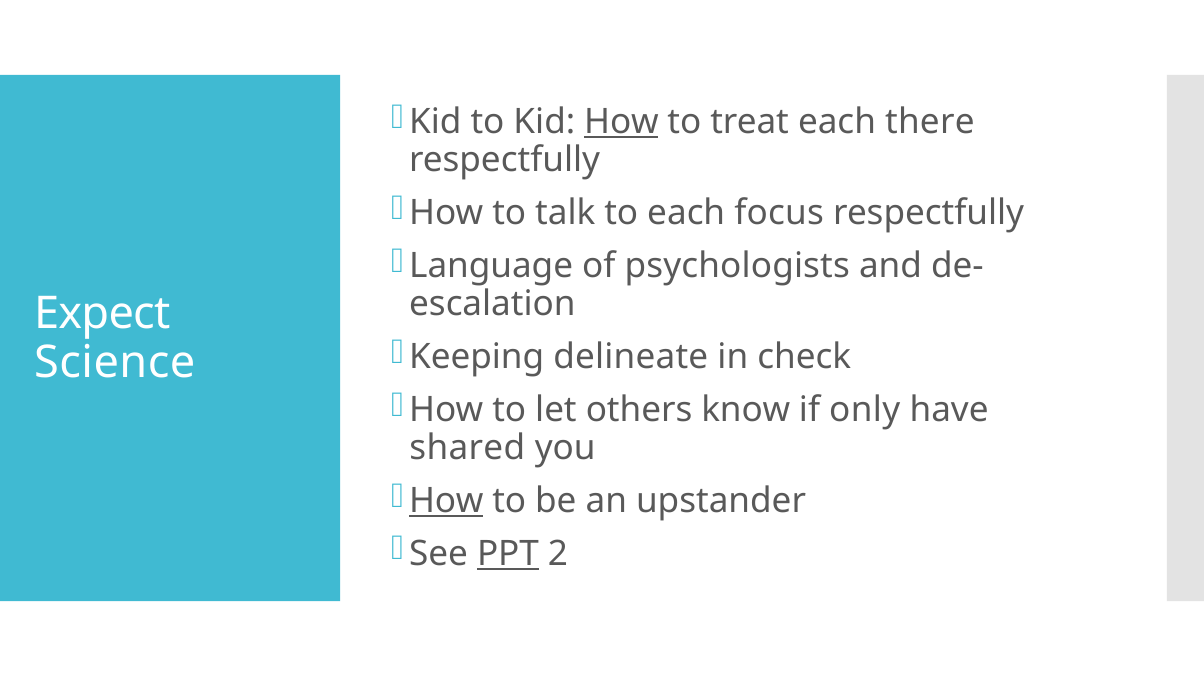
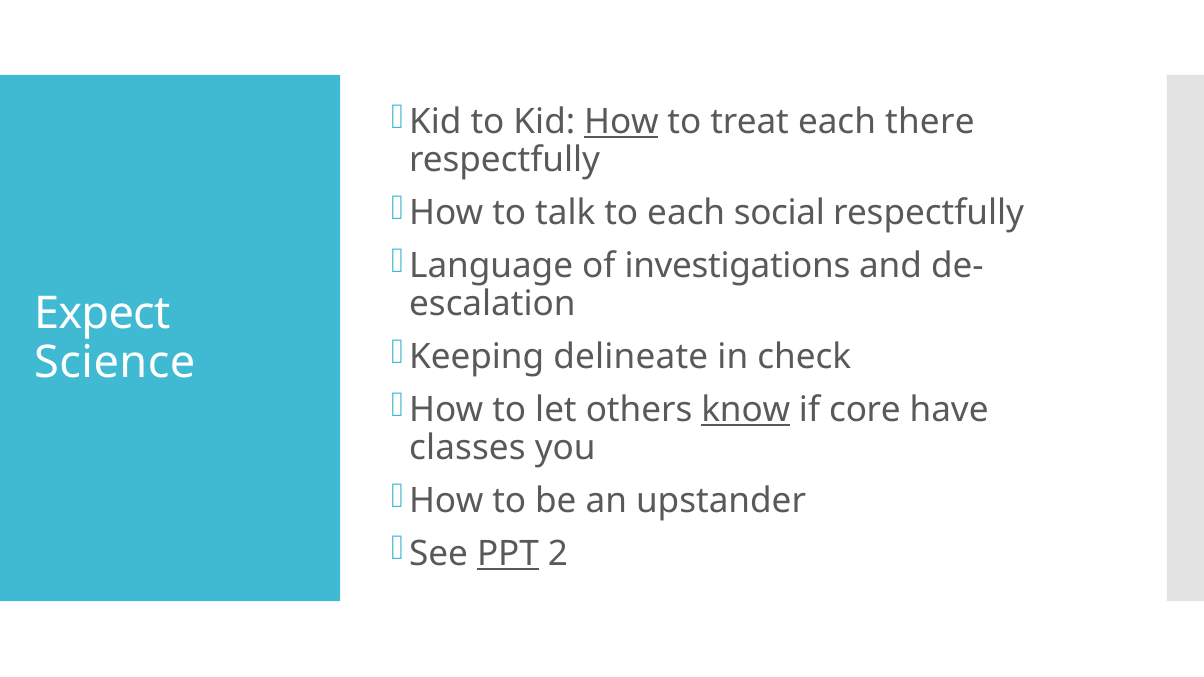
focus: focus -> social (779, 213)
psychologists: psychologists -> investigations (737, 266)
know underline: none -> present (746, 410)
only: only -> core (865, 410)
shared: shared -> classes (467, 448)
How underline: present -> none (446, 501)
